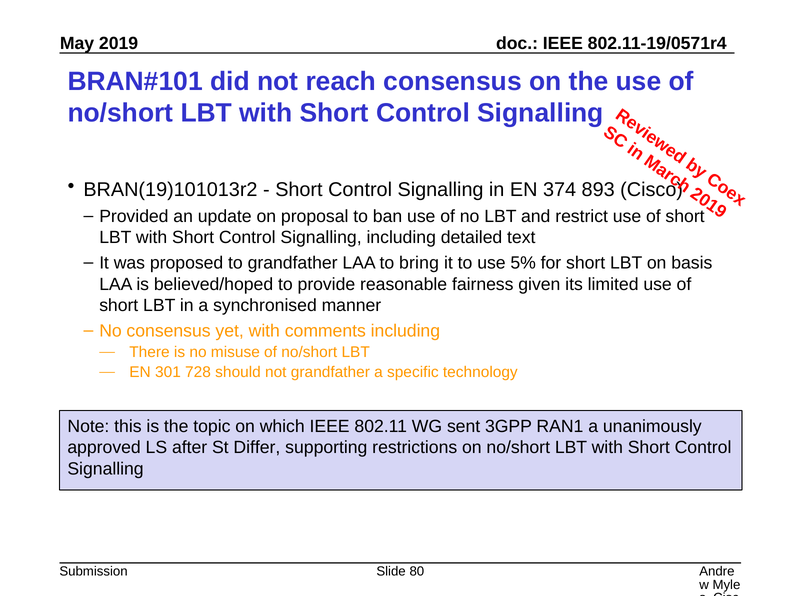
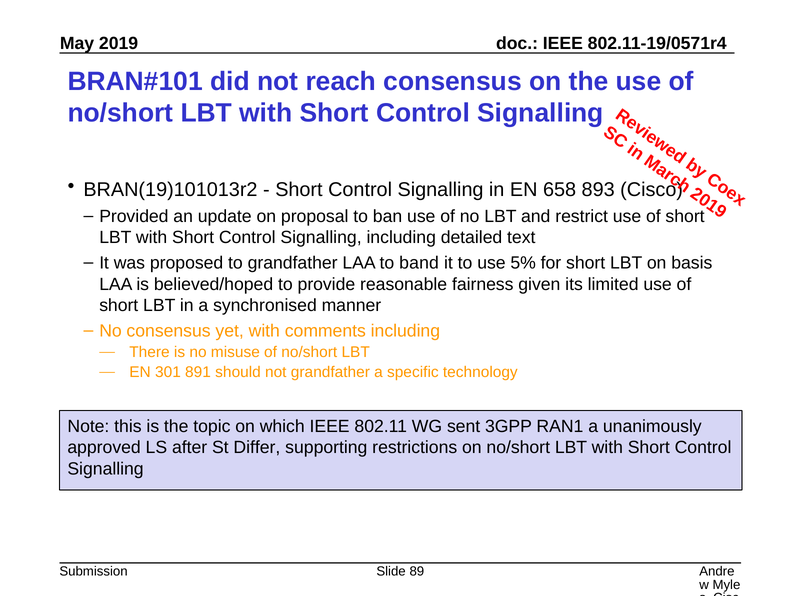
374: 374 -> 658 (560, 189)
bring: bring -> band (419, 263)
728: 728 -> 891 (198, 372)
80: 80 -> 89 (417, 571)
